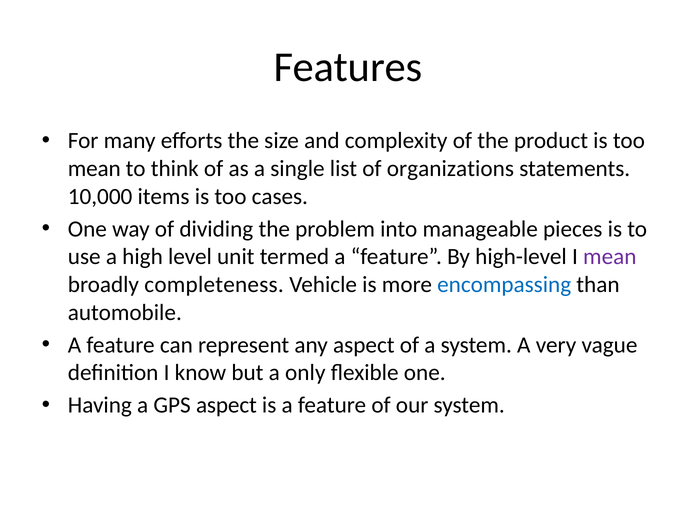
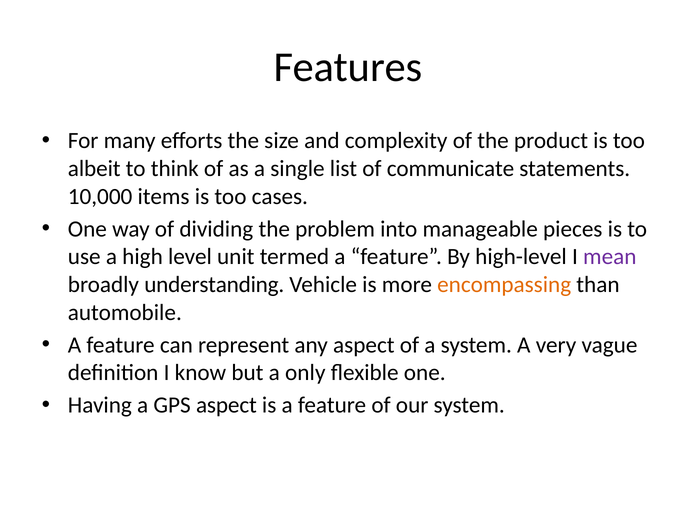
mean: mean -> albeit (94, 169)
organizations: organizations -> communicate (451, 169)
completeness: completeness -> understanding (214, 285)
encompassing colour: blue -> orange (504, 285)
